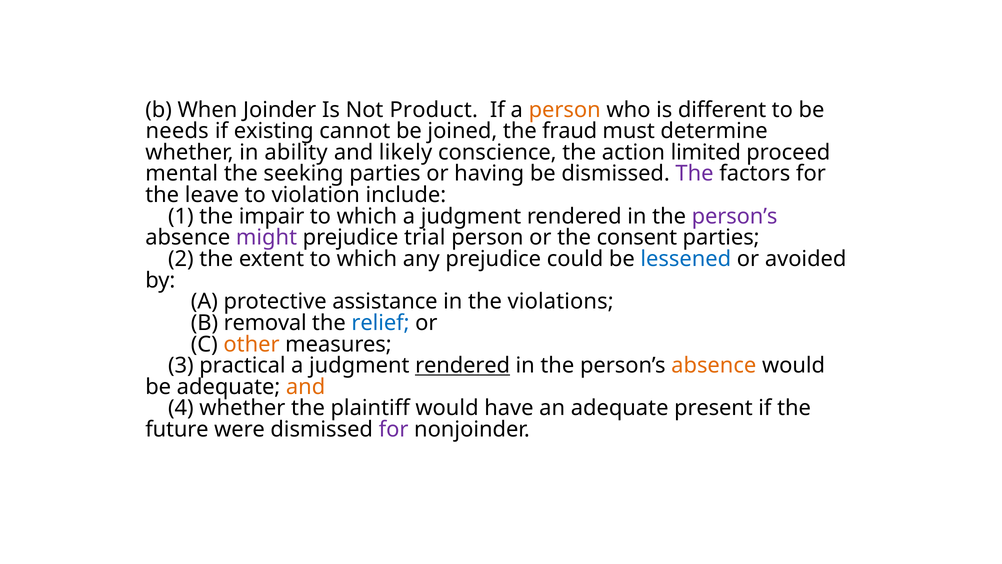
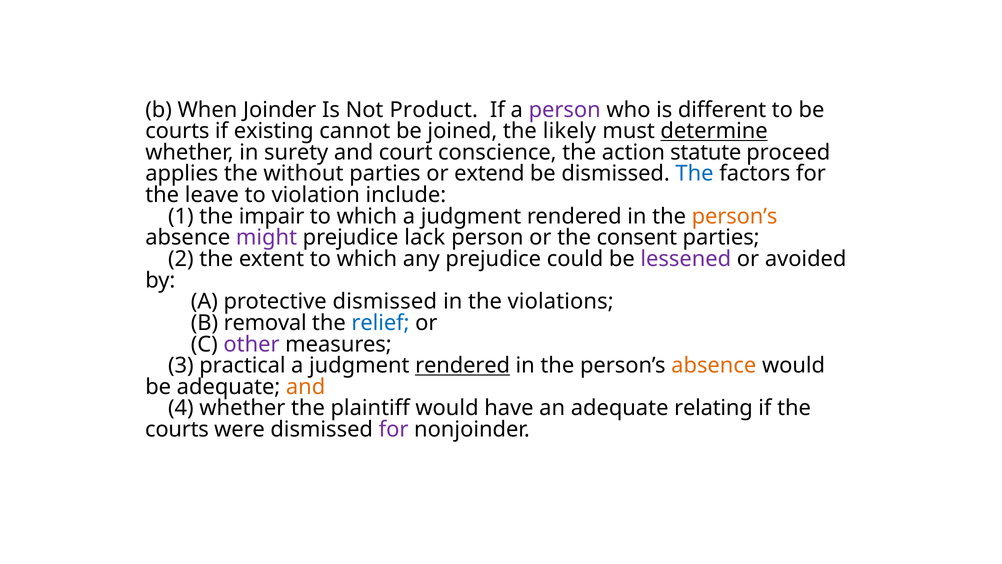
person colour: orange -> purple (565, 110)
needs: needs -> courts (177, 131)
fraud: fraud -> likely (569, 131)
determine underline: none -> present (714, 131)
ability: ability -> surety (296, 152)
likely: likely -> court (406, 152)
limited: limited -> statute (706, 152)
mental: mental -> applies (182, 174)
seeking: seeking -> without (303, 174)
having: having -> extend (489, 174)
The colour: purple -> blue (695, 174)
person’s colour: purple -> orange (735, 216)
trial: trial -> lack (425, 238)
lessened colour: blue -> purple (686, 259)
protective assistance: assistance -> dismissed (385, 301)
other colour: orange -> purple (252, 344)
present: present -> relating (713, 408)
future: future -> courts (177, 429)
